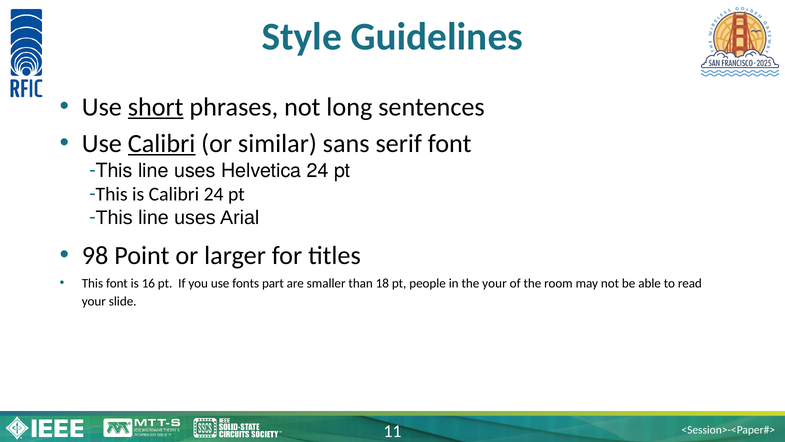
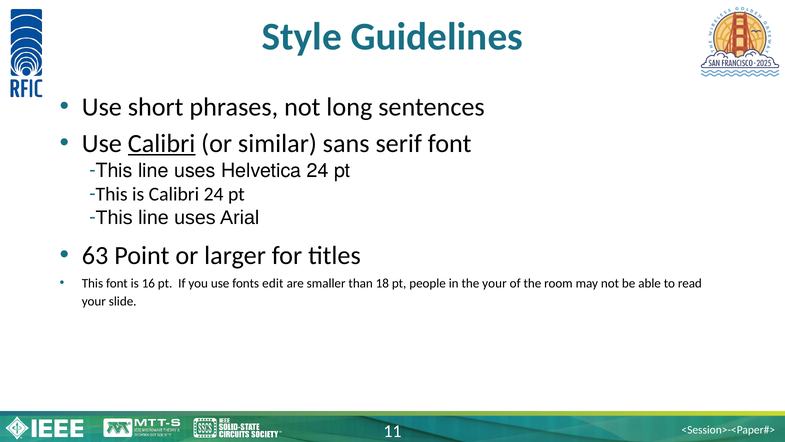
short underline: present -> none (156, 107)
98: 98 -> 63 (95, 256)
part: part -> edit (273, 283)
